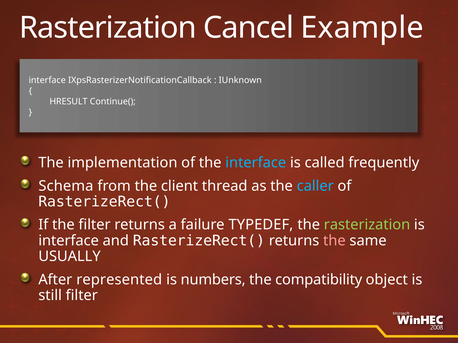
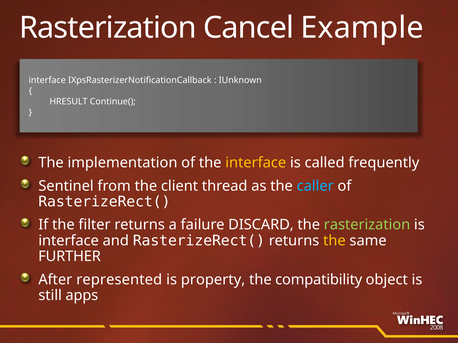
interface colour: light blue -> yellow (256, 163)
Schema: Schema -> Sentinel (66, 186)
TYPEDEF: TYPEDEF -> DISCARD (261, 225)
the colour: pink -> yellow (334, 241)
USUALLY: USUALLY -> FURTHER (70, 257)
numbers: numbers -> property (213, 280)
still filter: filter -> apps (82, 296)
